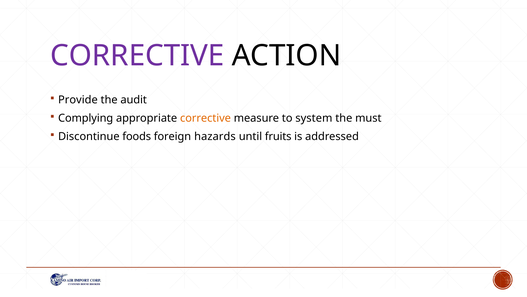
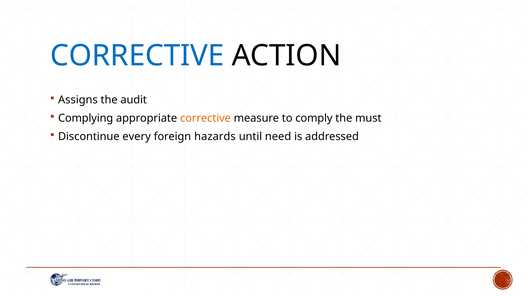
CORRECTIVE colour: purple -> blue (137, 56)
Provide: Provide -> Assigns (78, 100)
system: system -> comply (314, 118)
foods: foods -> every (137, 136)
fruits: fruits -> need (278, 136)
